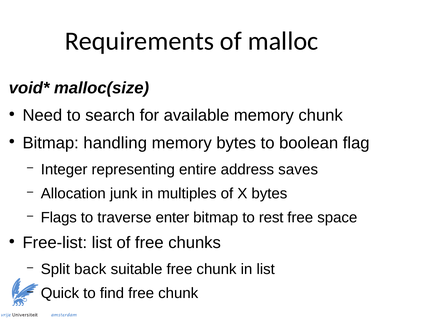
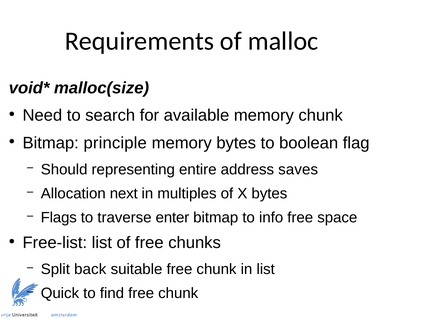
handling: handling -> principle (115, 143)
Integer: Integer -> Should (64, 170)
junk: junk -> next (124, 194)
rest: rest -> info (271, 218)
